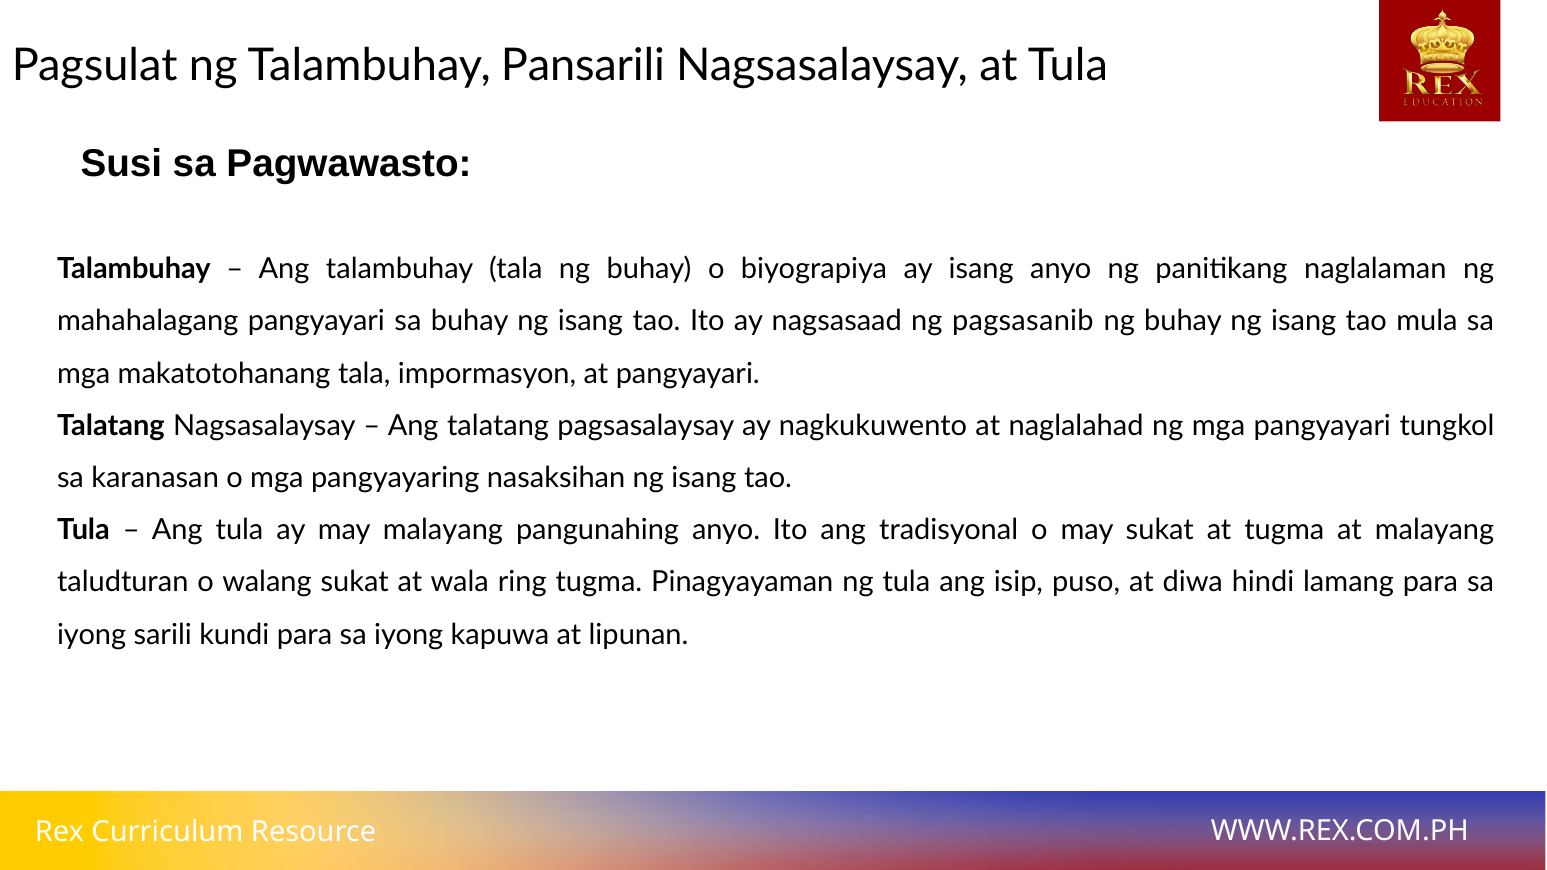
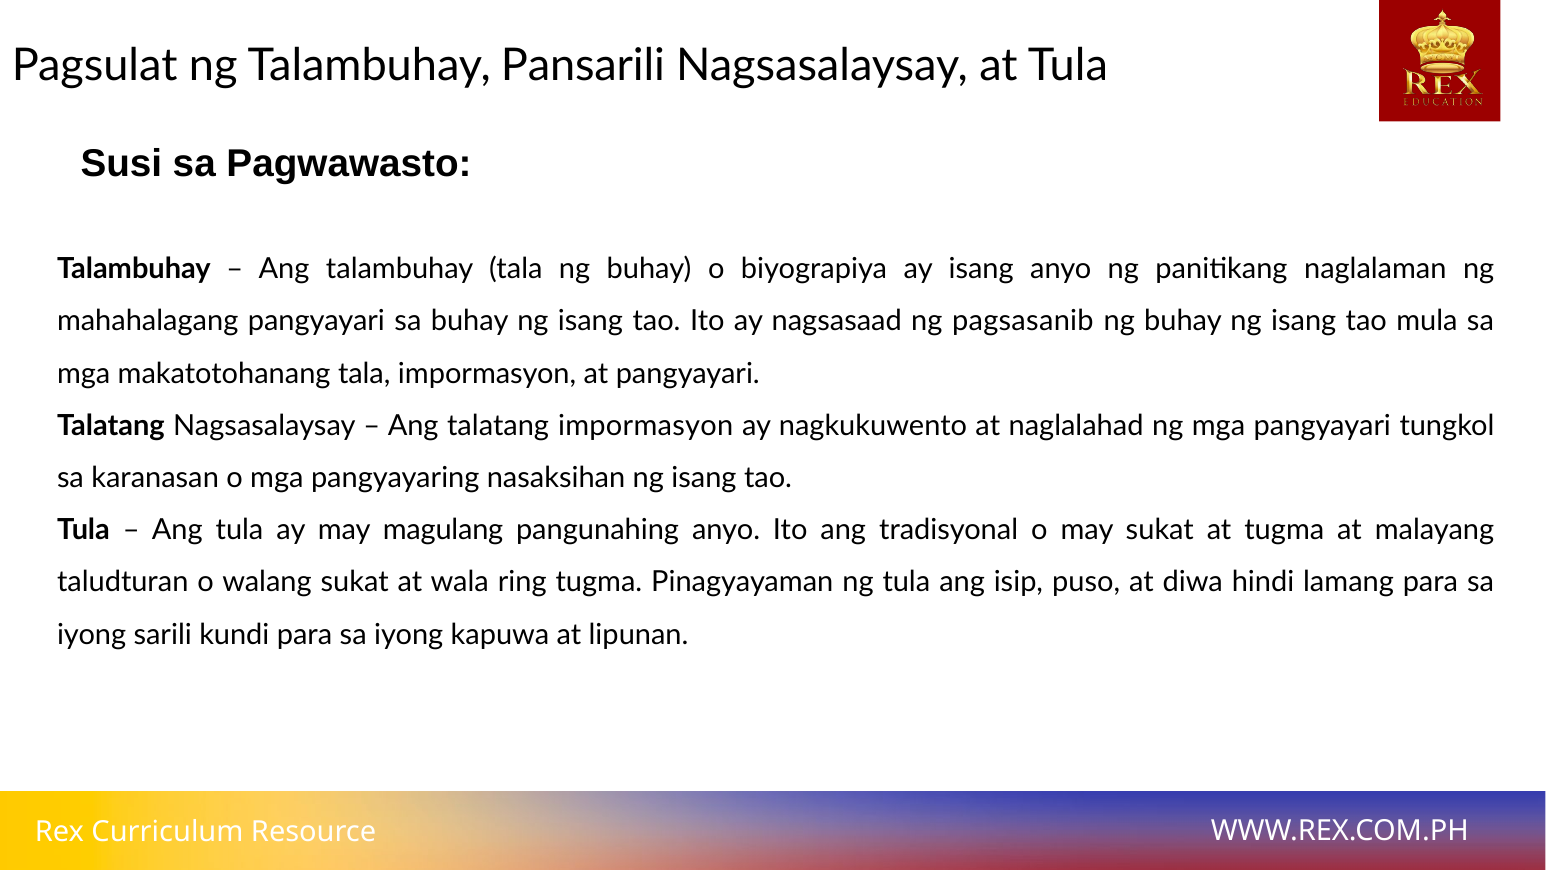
talatang pagsasalaysay: pagsasalaysay -> impormasyon (646, 426)
may malayang: malayang -> magulang (443, 530)
